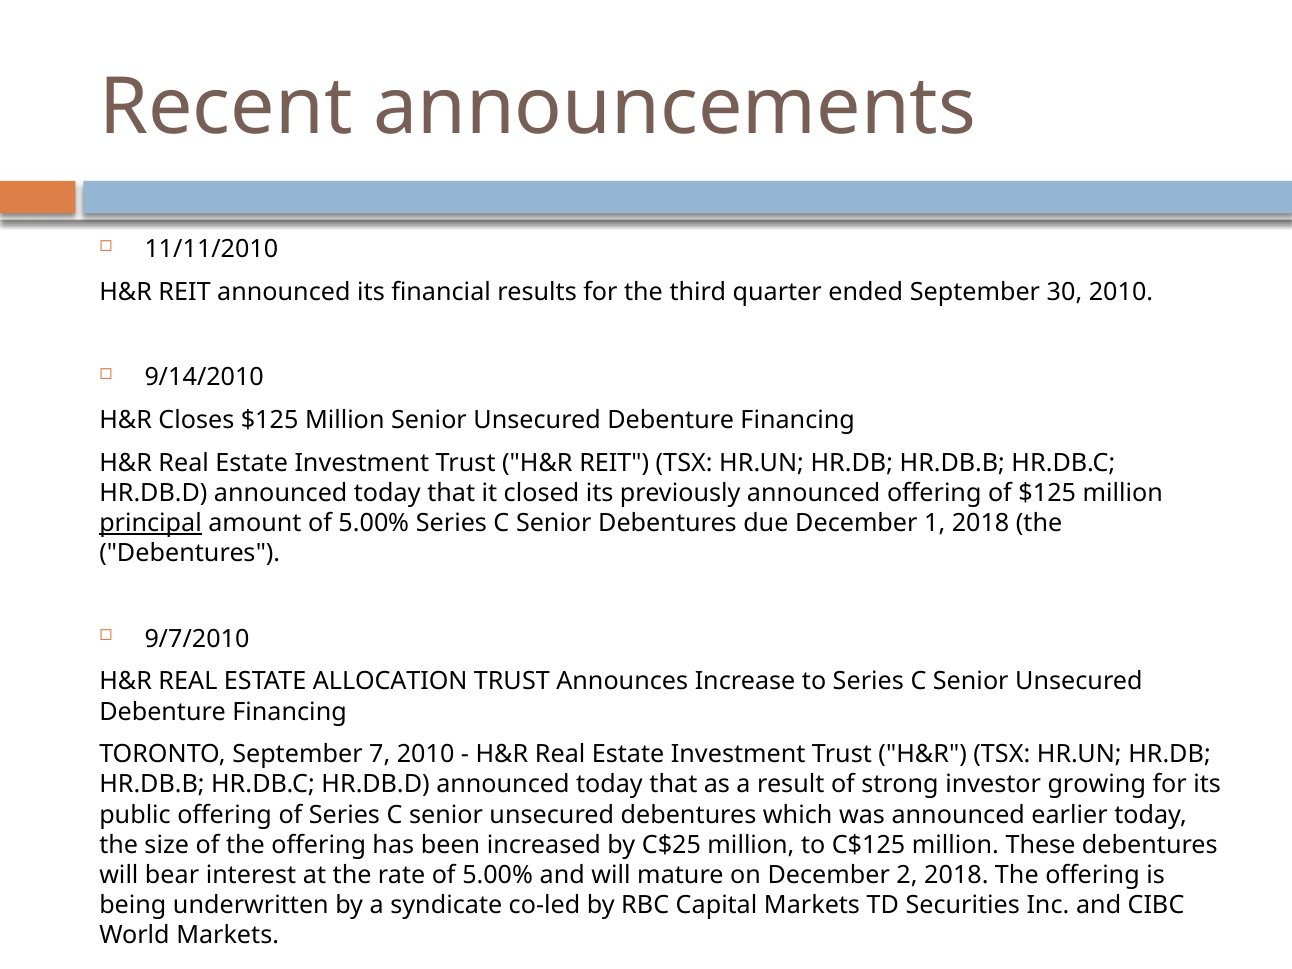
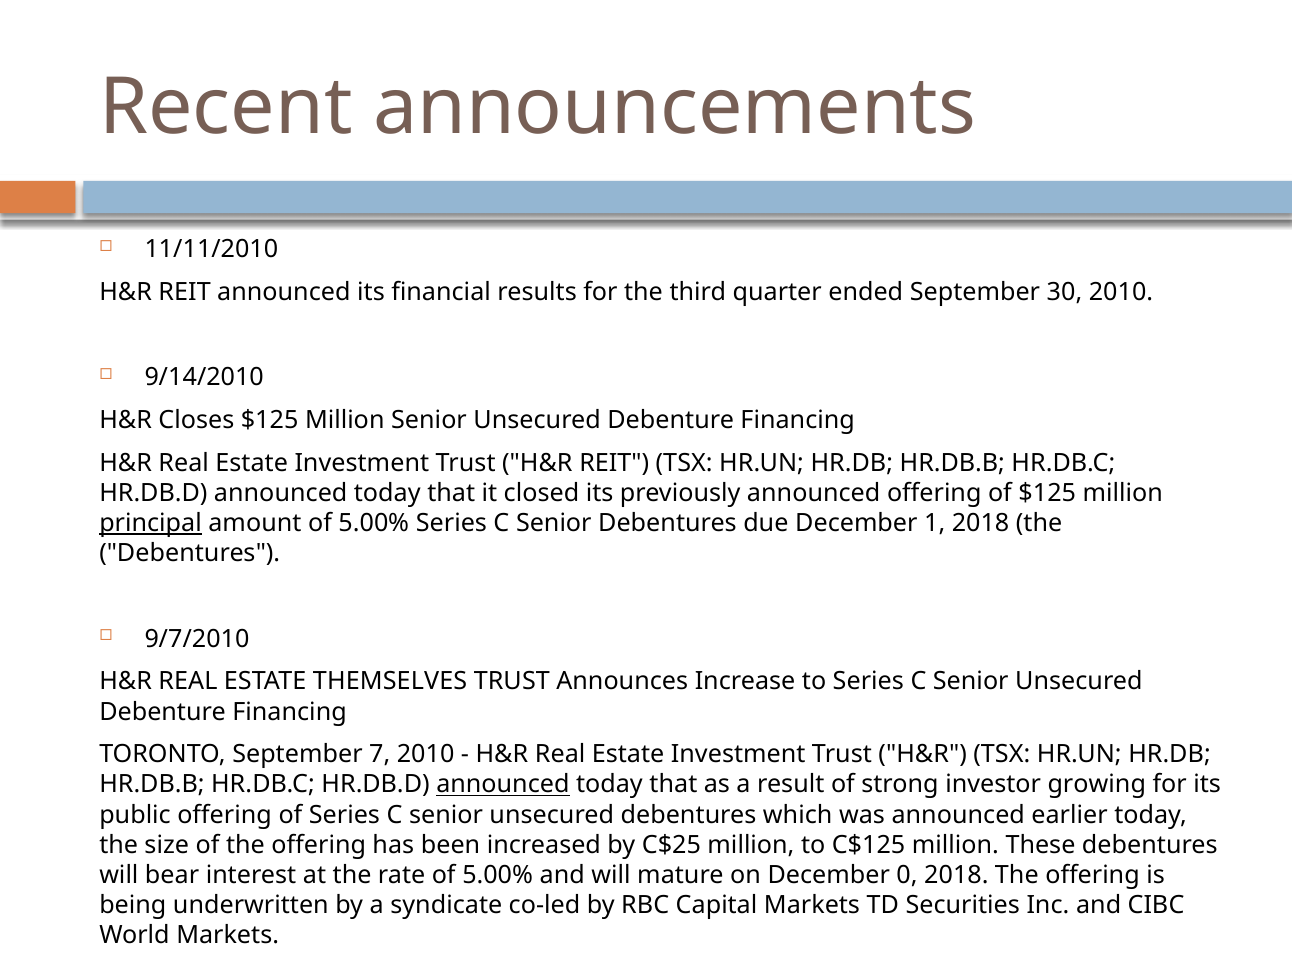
ALLOCATION: ALLOCATION -> THEMSELVES (390, 682)
announced underline: none -> present (503, 785)
2: 2 -> 0 (907, 875)
